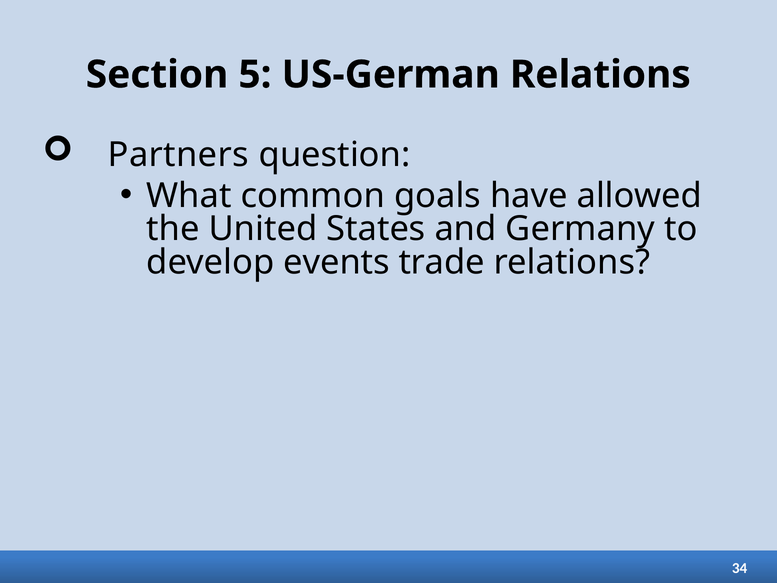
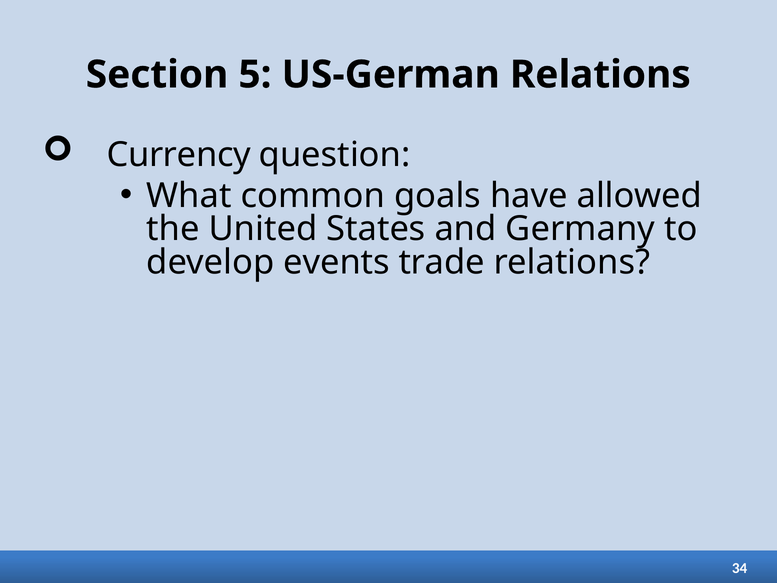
Partners: Partners -> Currency (179, 155)
